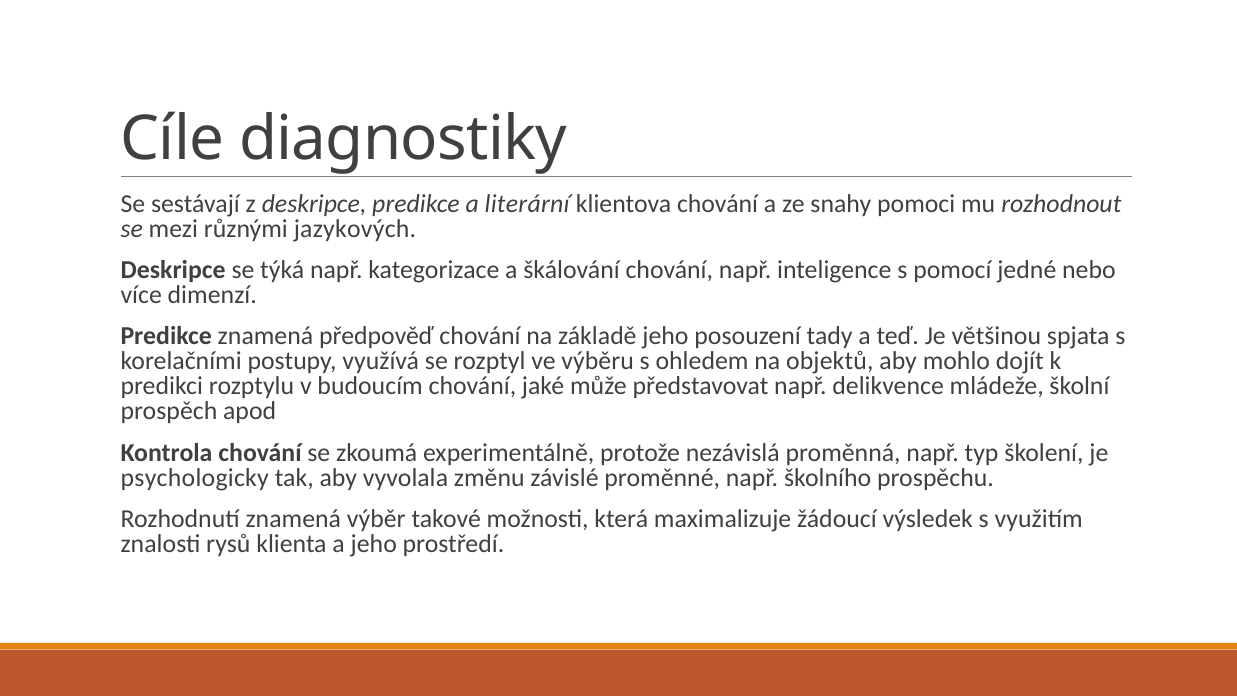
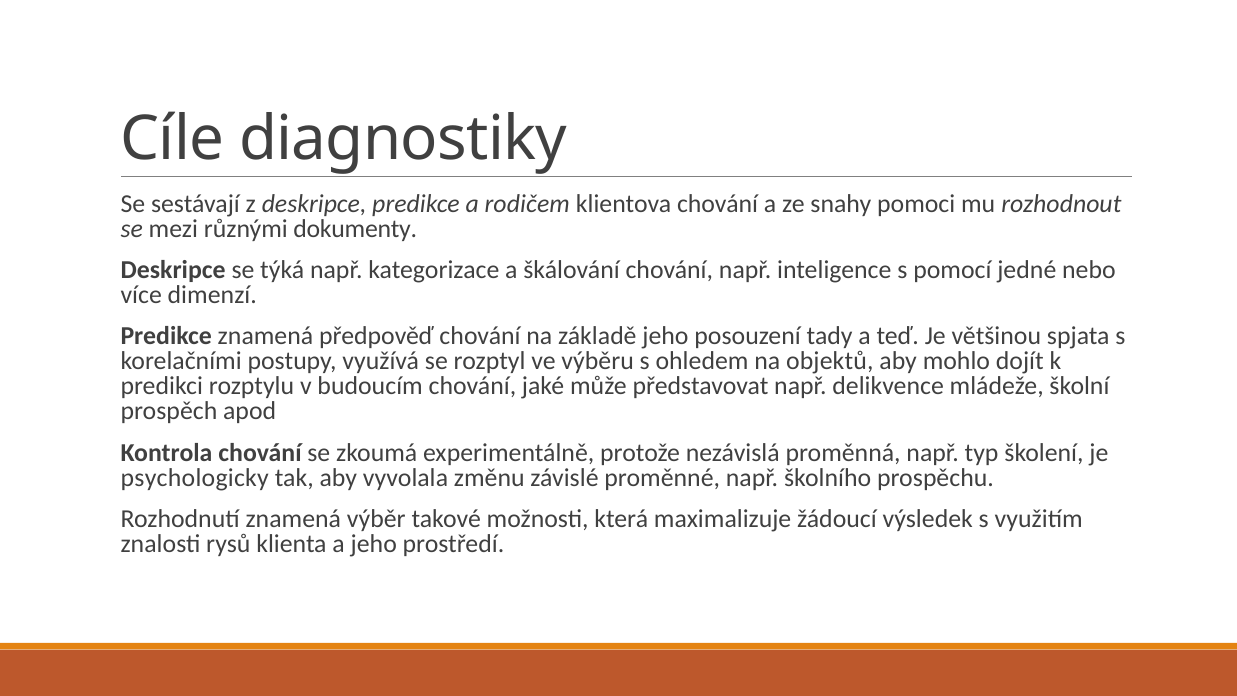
literární: literární -> rodičem (527, 203)
jazykových: jazykových -> dokumenty (355, 229)
